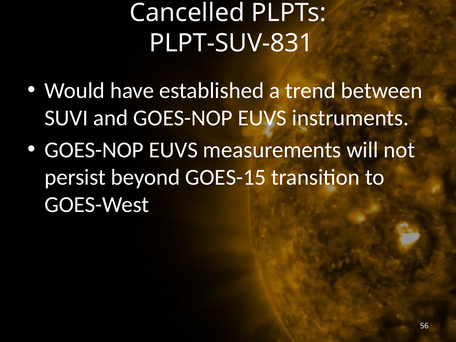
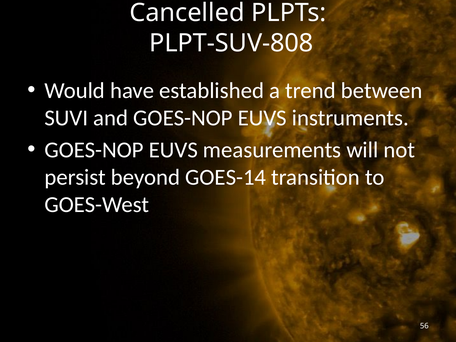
PLPT-SUV-831: PLPT-SUV-831 -> PLPT-SUV-808 (231, 43)
GOES-15: GOES-15 -> GOES-14 (226, 177)
